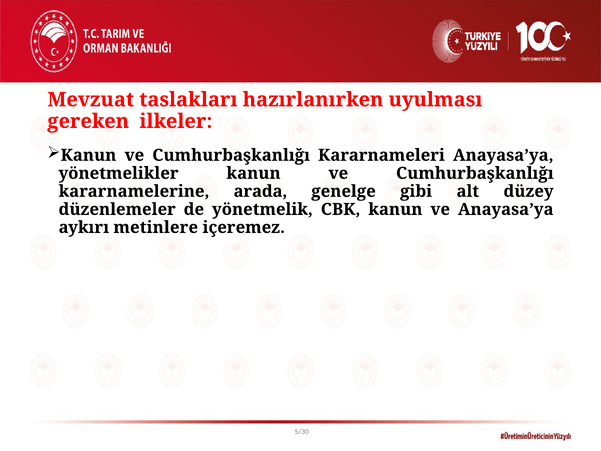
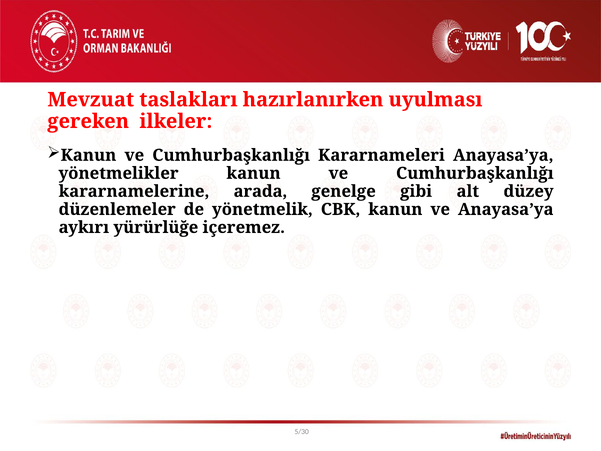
metinlere: metinlere -> yürürlüğe (156, 227)
